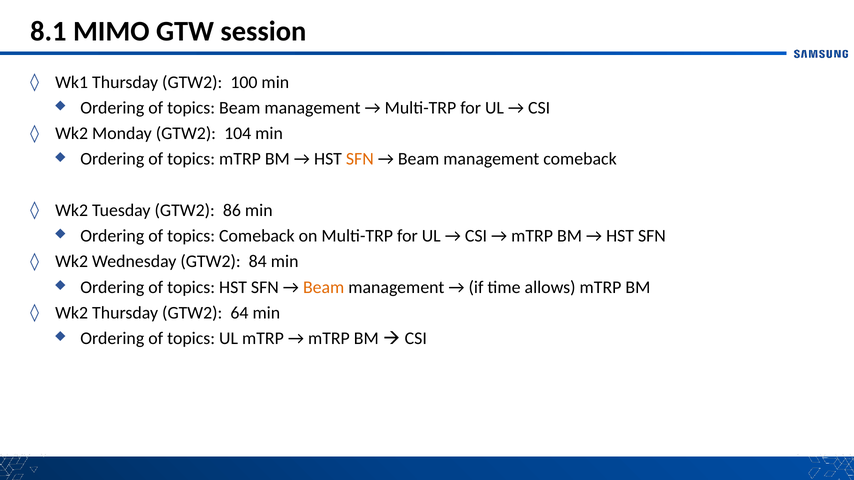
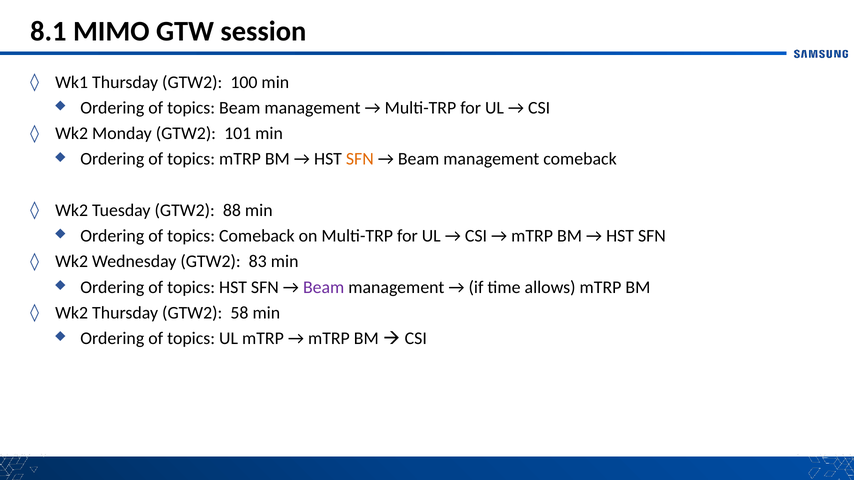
104: 104 -> 101 (238, 134)
86: 86 -> 88 (232, 210)
84: 84 -> 83 (258, 262)
Beam colour: orange -> purple (324, 287)
64: 64 -> 58 (239, 313)
